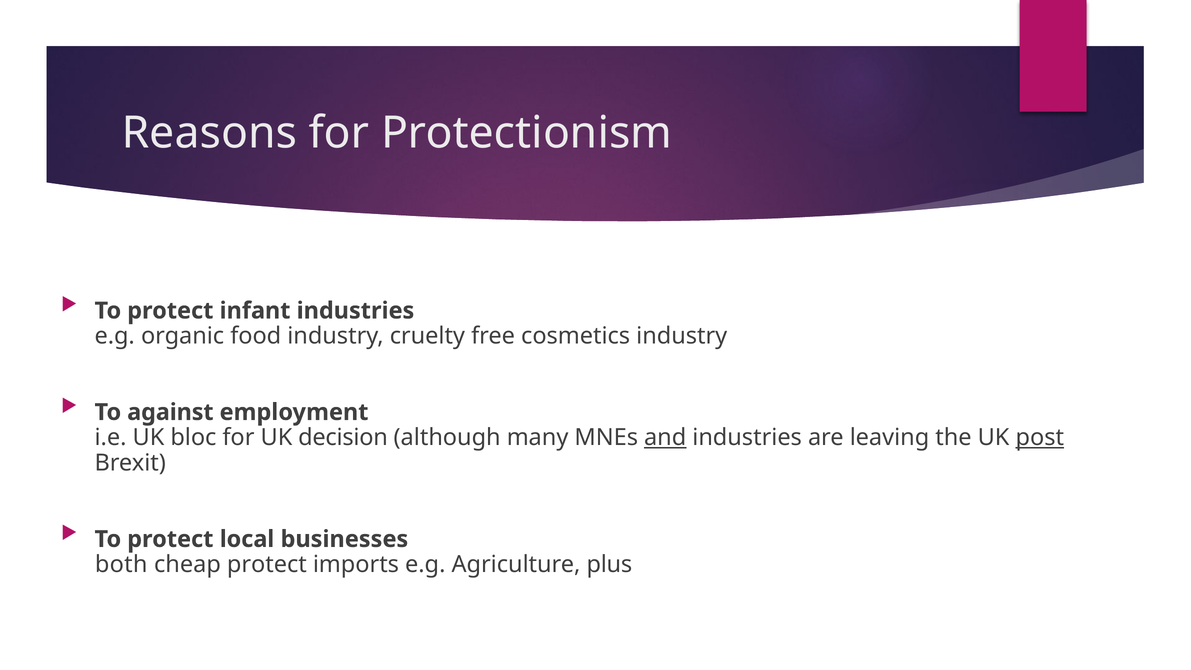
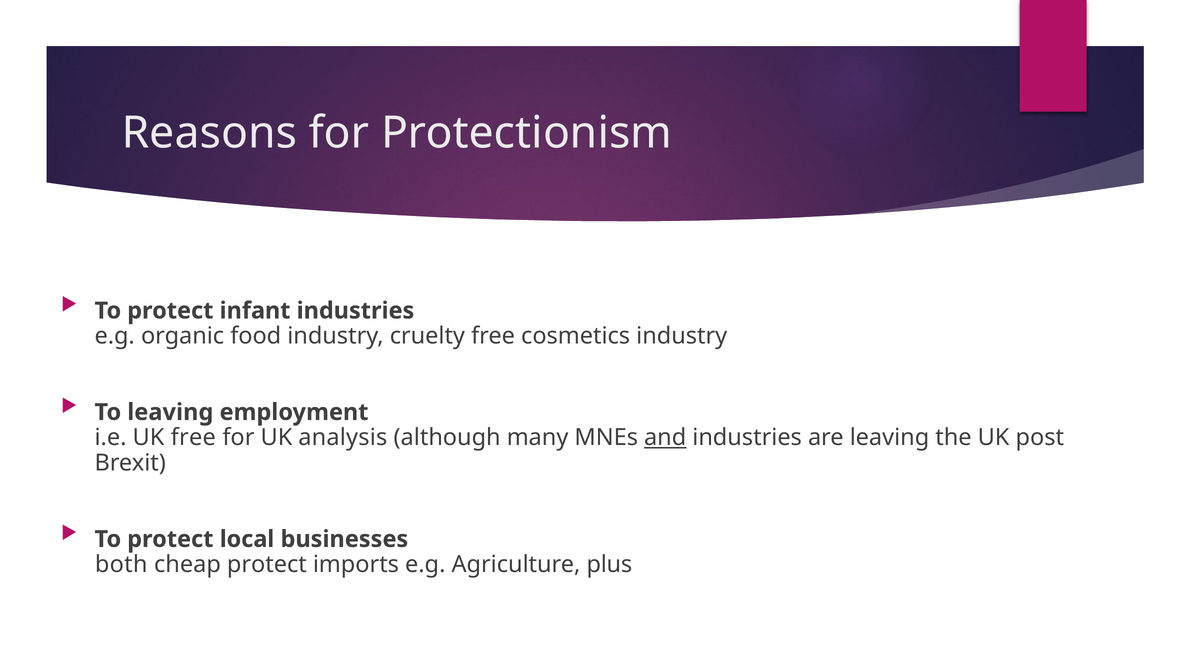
To against: against -> leaving (170, 412)
UK bloc: bloc -> free (193, 438)
decision: decision -> analysis (343, 438)
post underline: present -> none (1040, 438)
